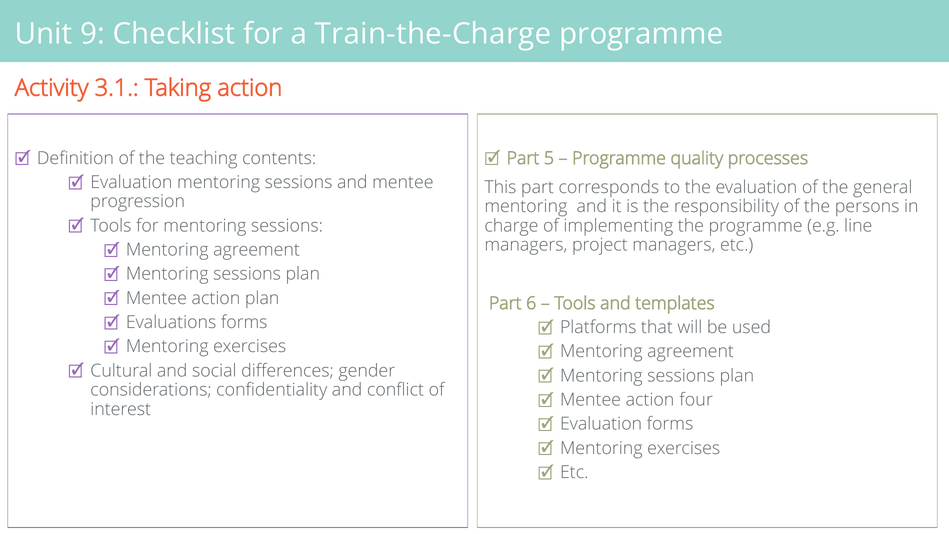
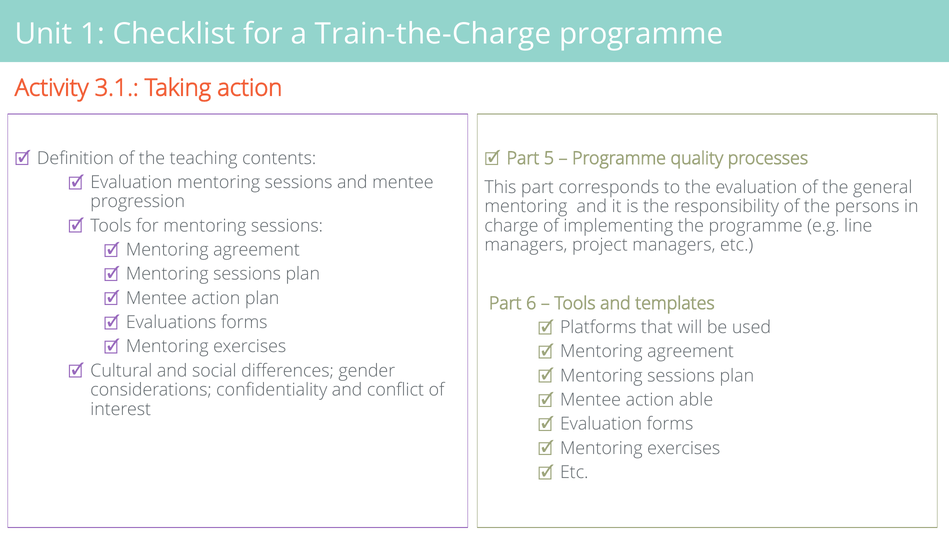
9: 9 -> 1 (93, 34)
four: four -> able (696, 400)
